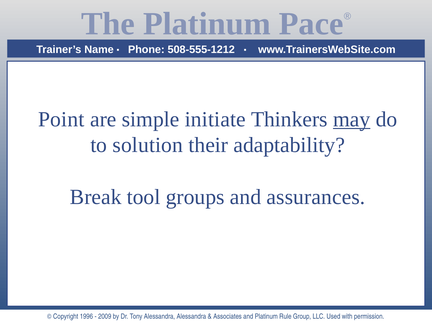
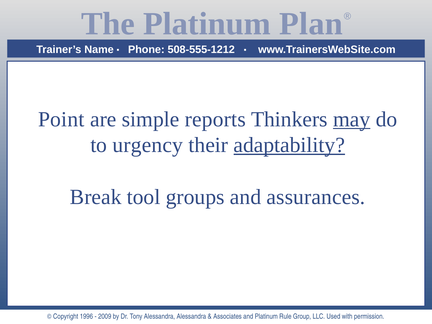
Pace: Pace -> Plan (311, 24)
initiate: initiate -> reports (215, 119)
solution: solution -> urgency (148, 145)
adaptability underline: none -> present (289, 145)
